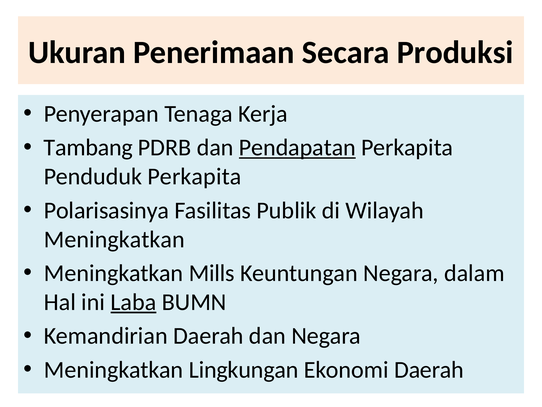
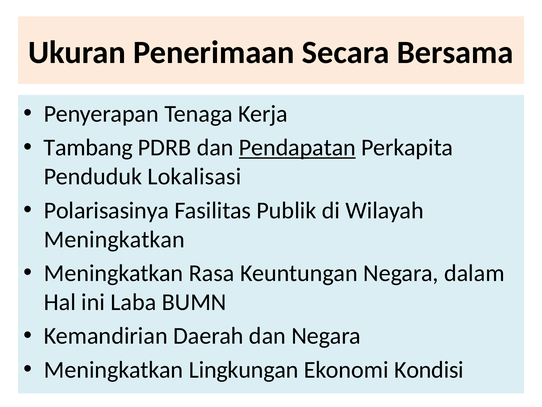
Produksi: Produksi -> Bersama (455, 52)
Penduduk Perkapita: Perkapita -> Lokalisasi (194, 176)
Mills: Mills -> Rasa (212, 273)
Laba underline: present -> none (133, 302)
Ekonomi Daerah: Daerah -> Kondisi (429, 369)
